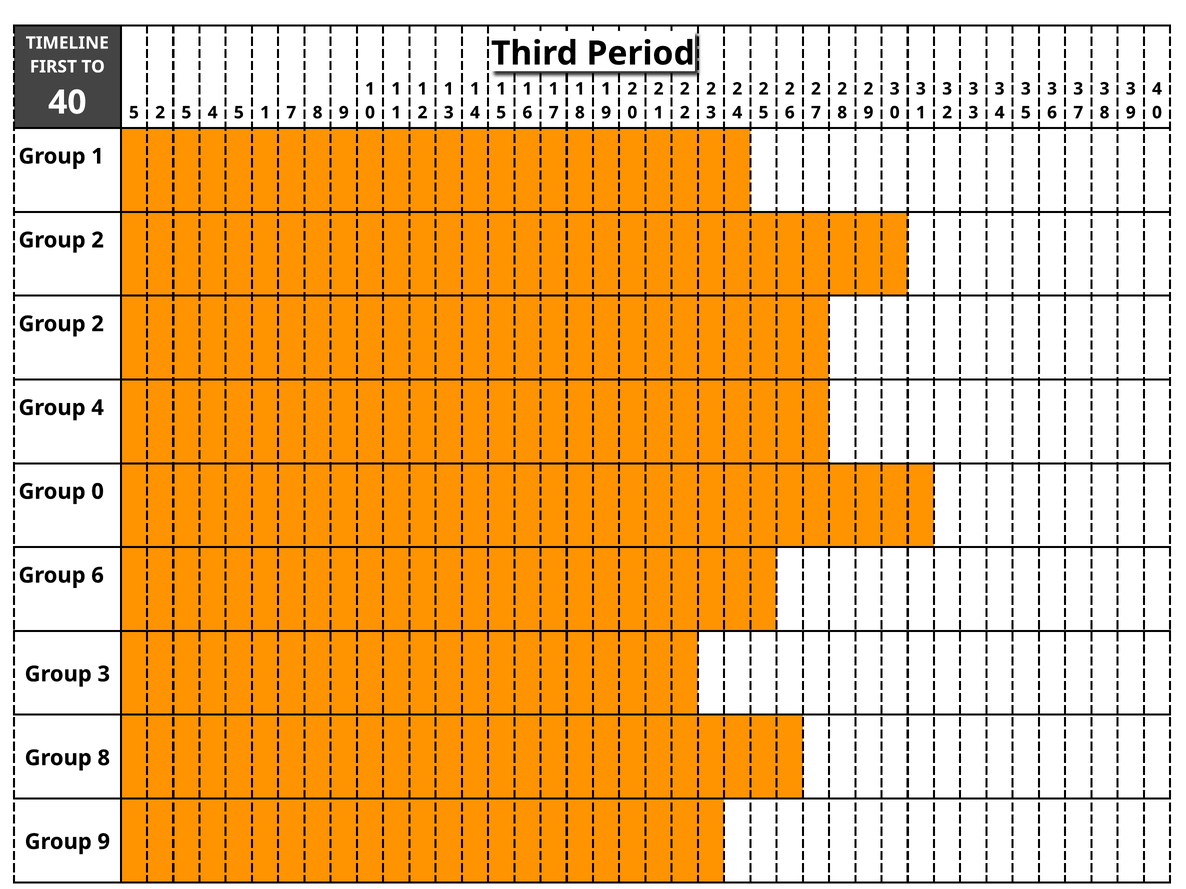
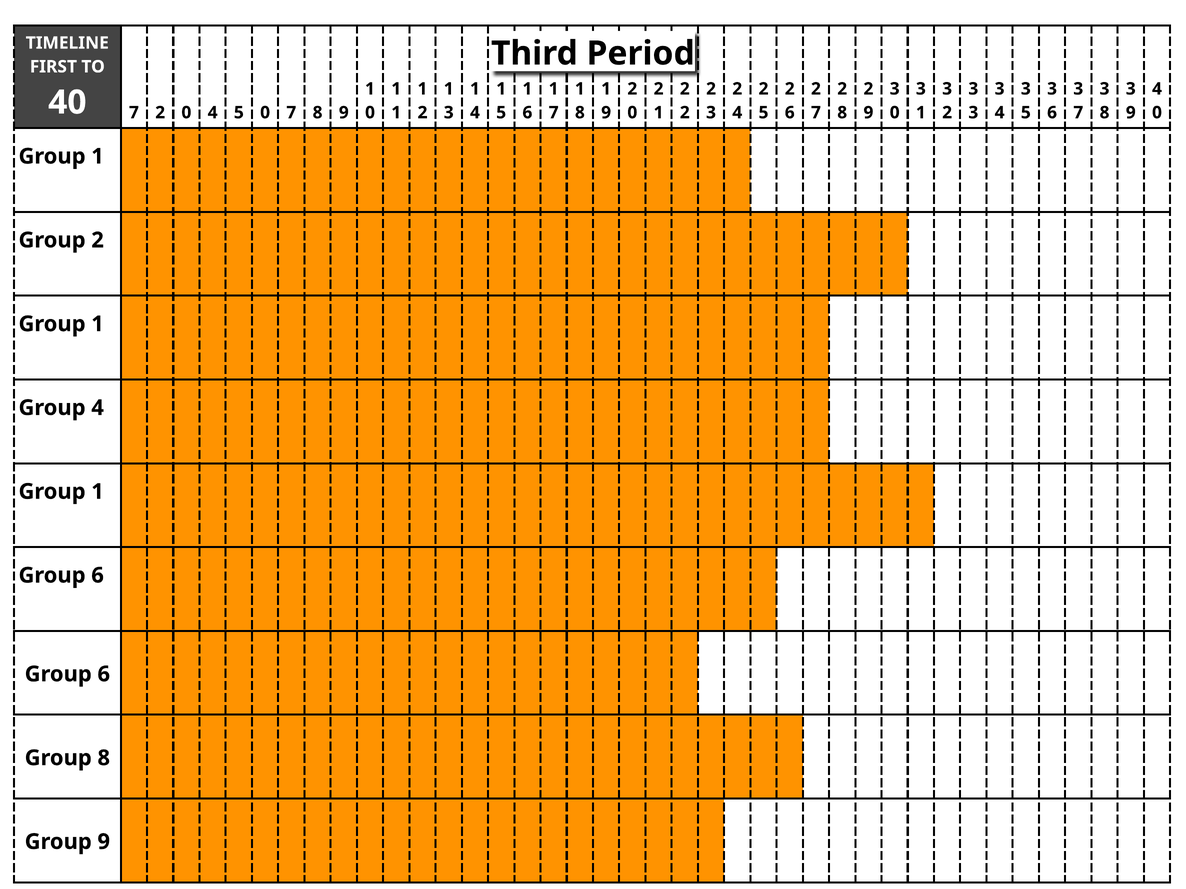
40 5: 5 -> 7 (134, 113)
5: 5 -> 0 (186, 113)
4 5 1: 1 -> 0 (265, 113)
2: 2 -> 1 (98, 324)
0: 0 -> 1 (98, 492)
3: 3 -> 6 (104, 674)
